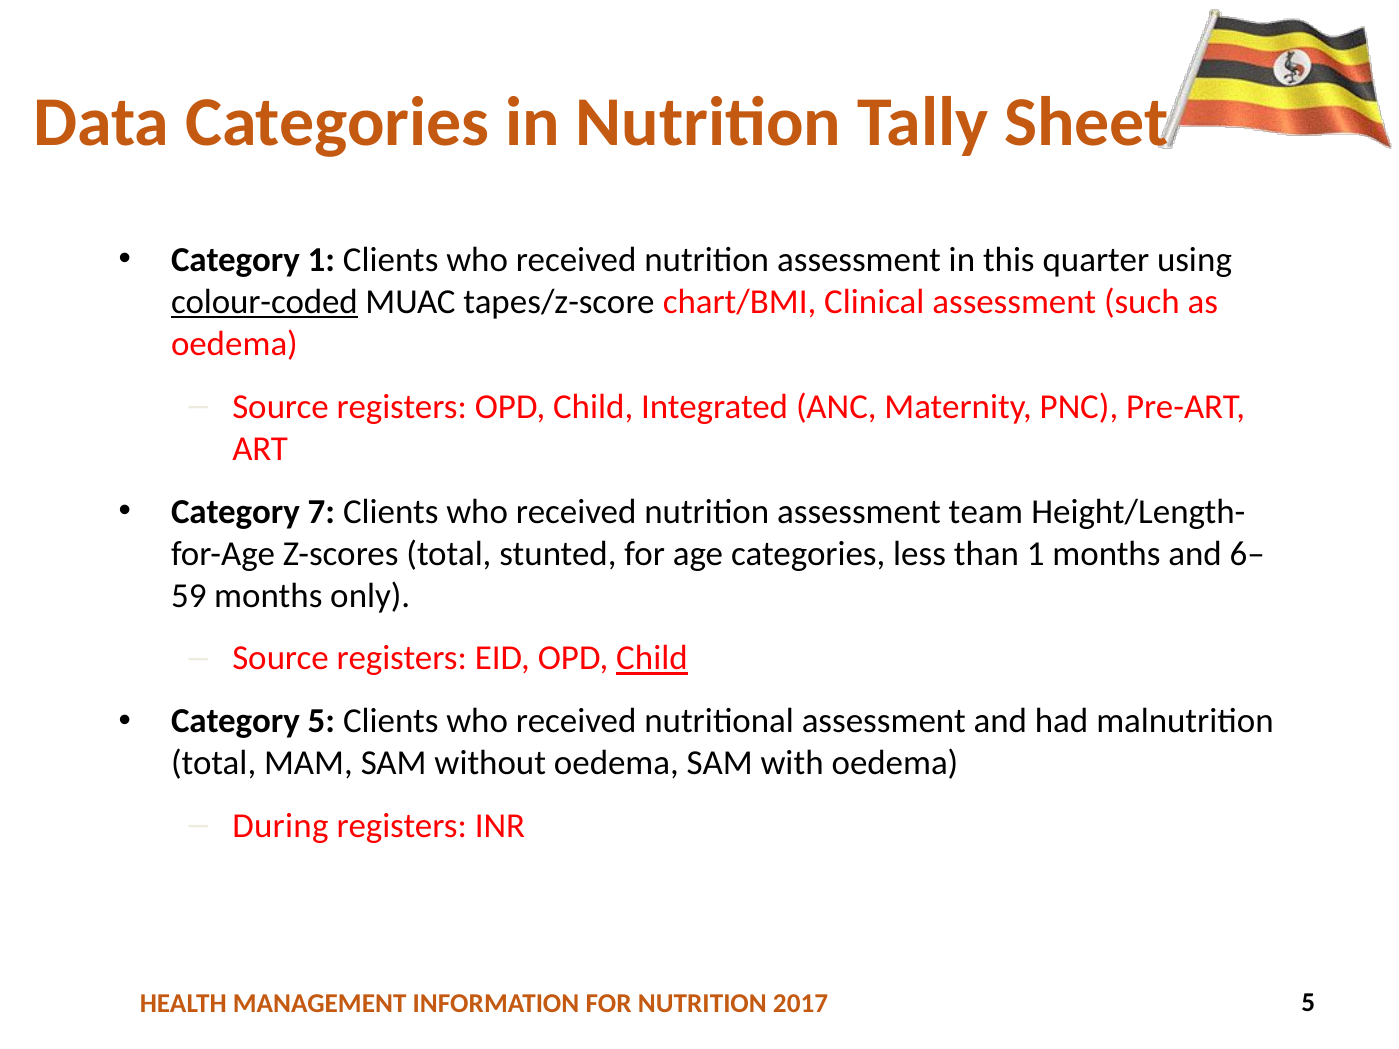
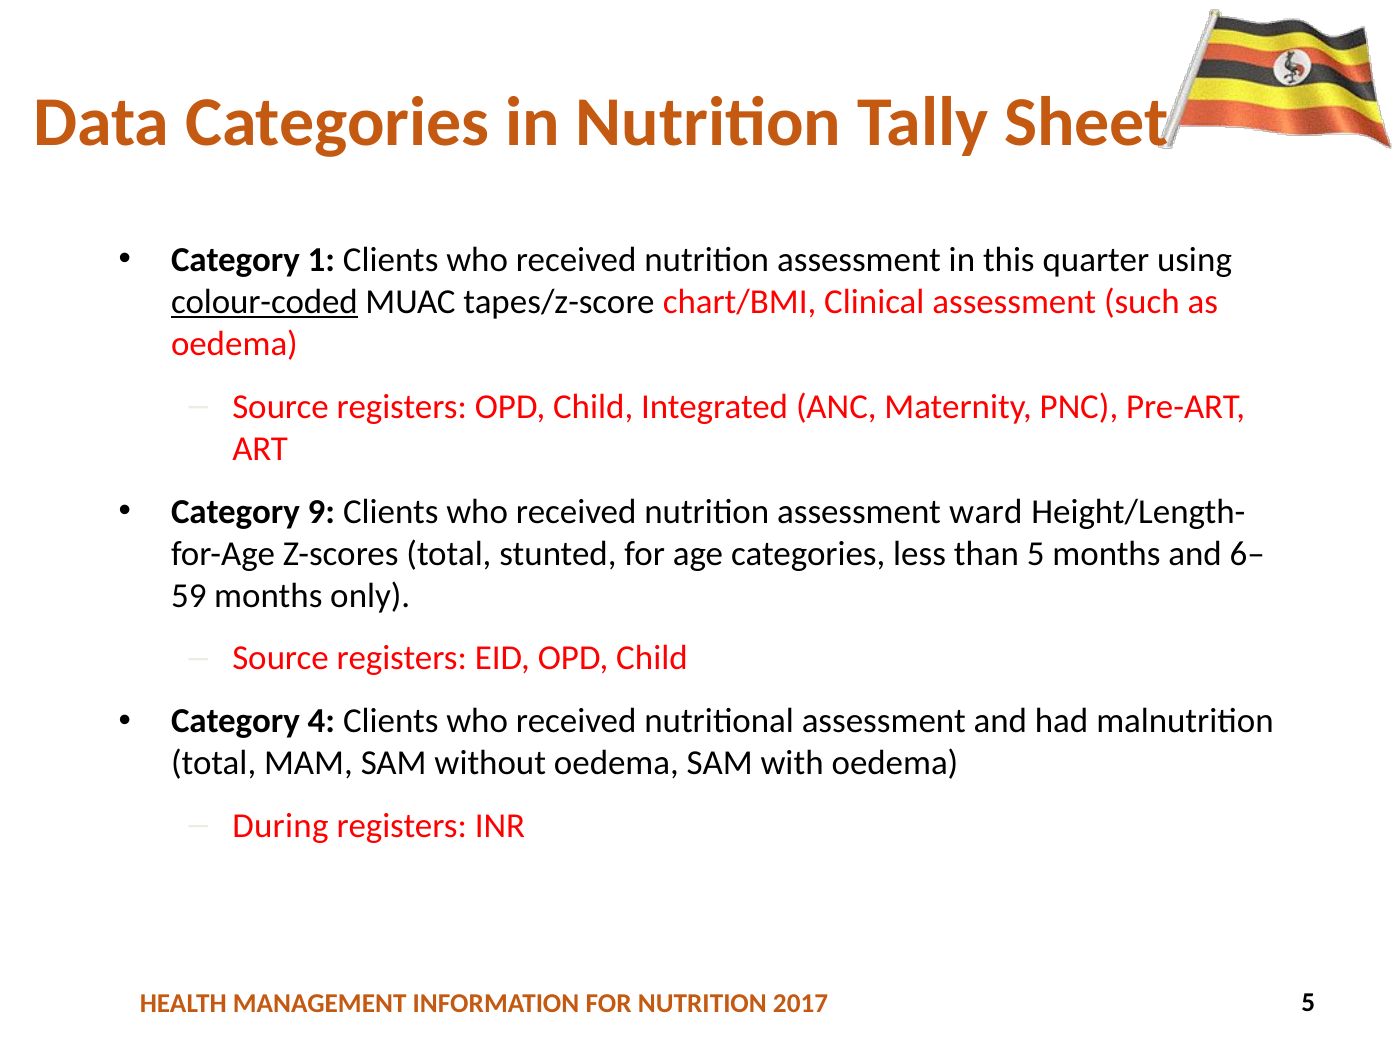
7: 7 -> 9 (321, 512)
team: team -> ward (986, 512)
than 1: 1 -> 5 (1036, 554)
Child underline: present -> none (652, 659)
Category 5: 5 -> 4 (321, 722)
